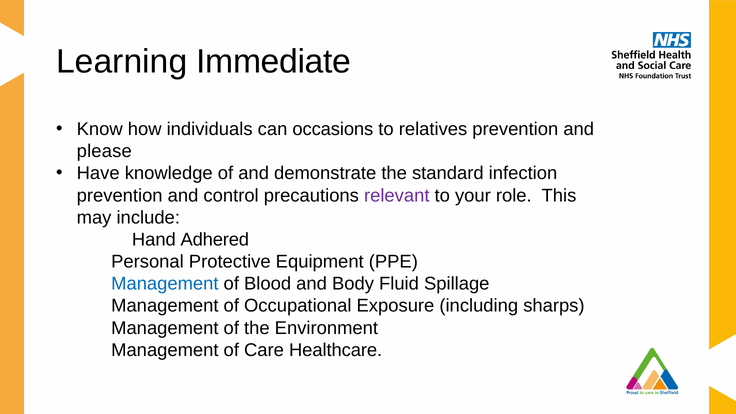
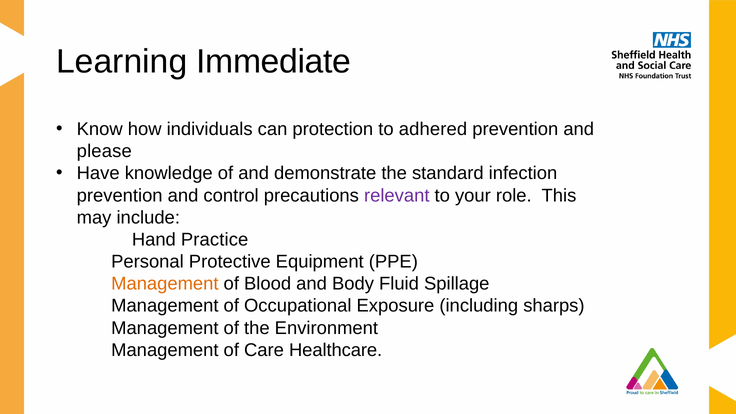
occasions: occasions -> protection (333, 129)
relatives: relatives -> adhered (433, 129)
Adhered: Adhered -> Practice (215, 240)
Management colour: blue -> orange (165, 284)
